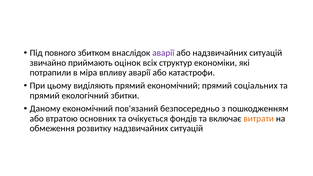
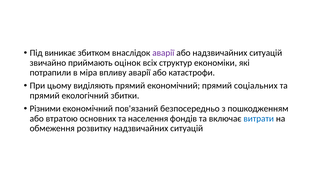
повного: повного -> виникає (60, 53)
Даному: Даному -> Різними (45, 109)
очікується: очікується -> населення (148, 119)
витрати colour: orange -> blue (259, 119)
